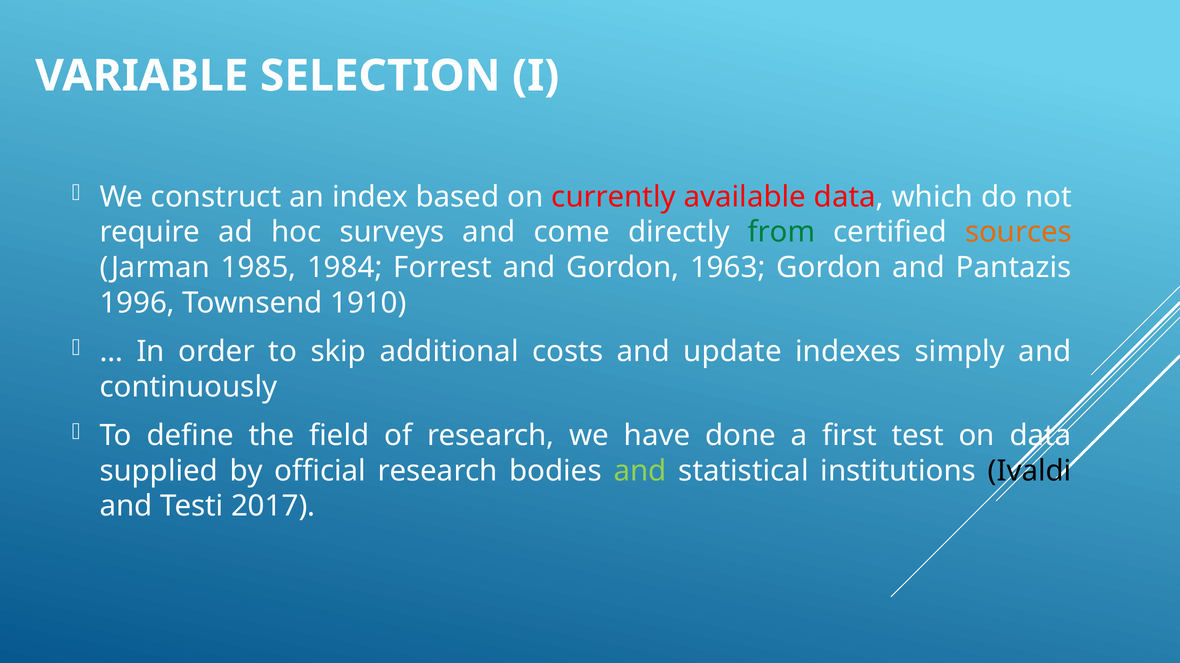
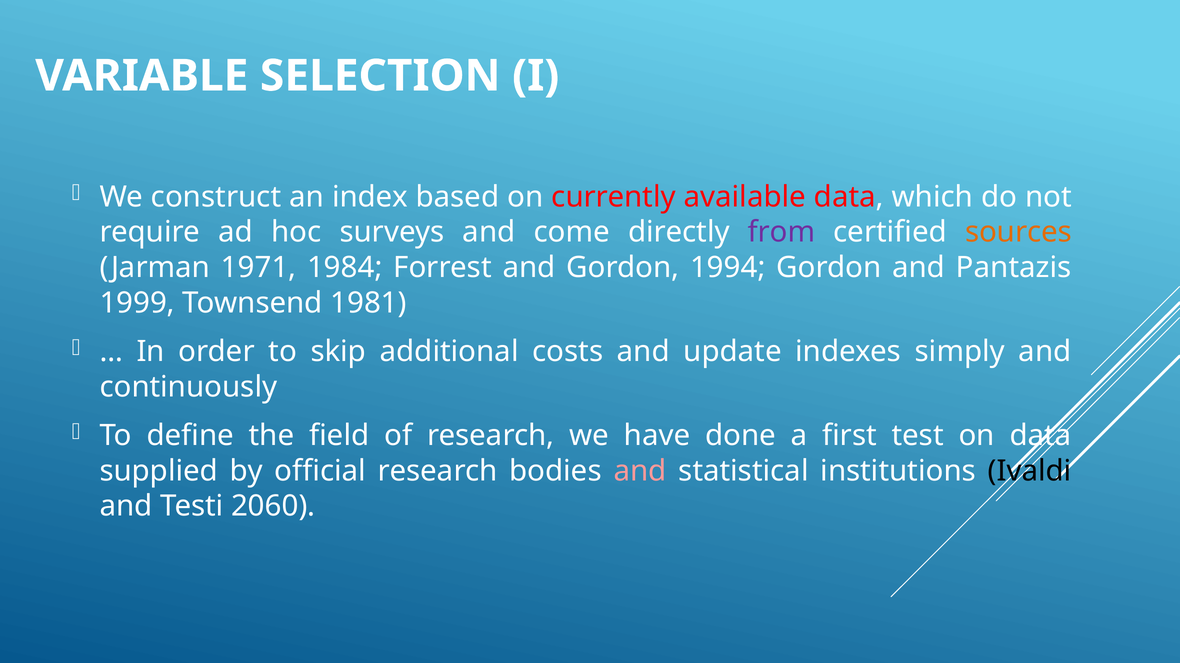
from colour: green -> purple (781, 232)
1985: 1985 -> 1971 (259, 268)
1963: 1963 -> 1994 (728, 268)
1996: 1996 -> 1999 (137, 303)
1910: 1910 -> 1981 (368, 303)
and colour: light green -> pink (640, 471)
2017: 2017 -> 2060 (273, 507)
